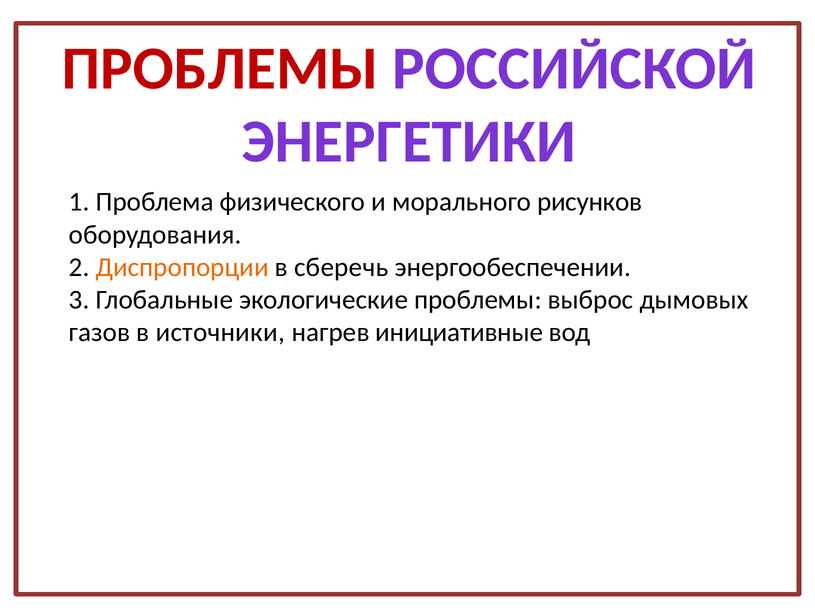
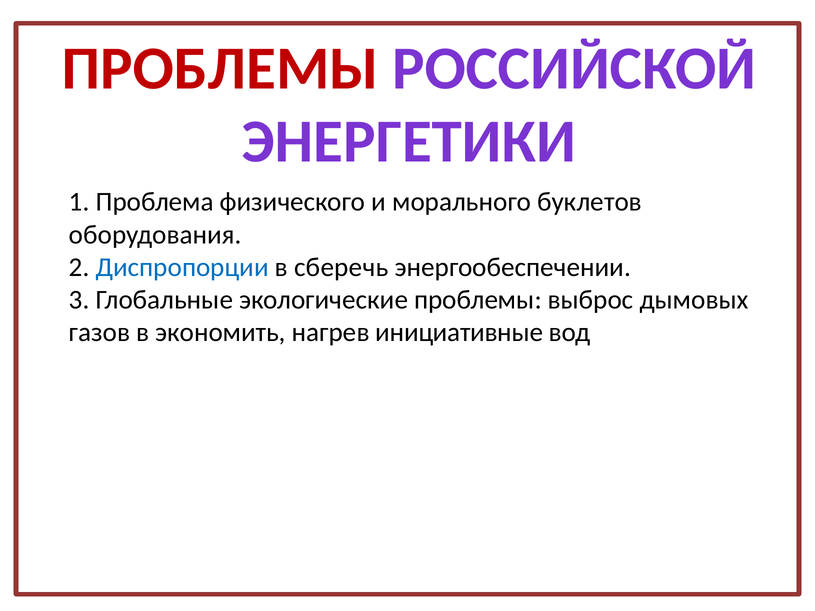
рисунков: рисунков -> буклетов (590, 202)
Диспропорции colour: orange -> blue (182, 267)
источники: источники -> экономить (220, 332)
